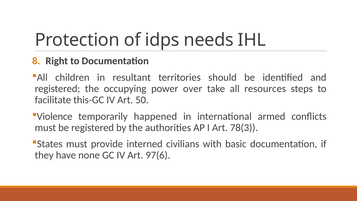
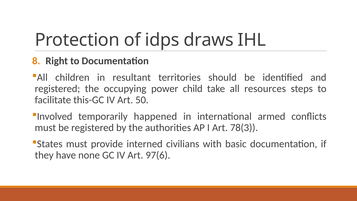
needs: needs -> draws (209, 40)
over: over -> child (193, 89)
Violence: Violence -> Involved (55, 116)
